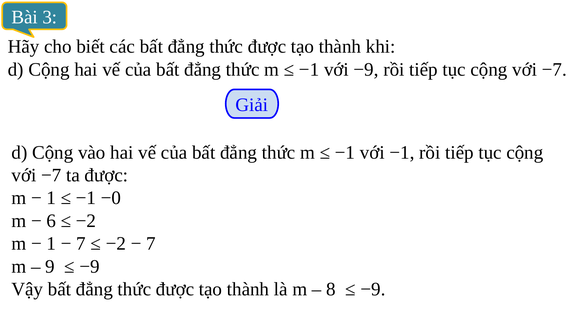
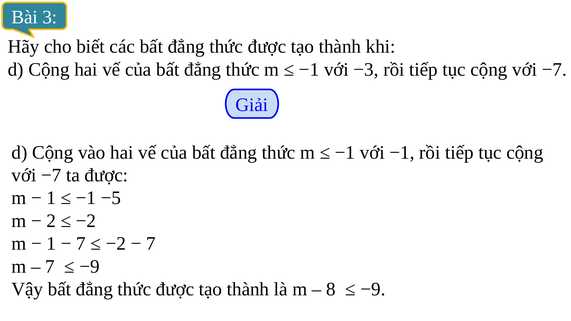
với −9: −9 -> −3 (366, 69)
−0: −0 -> −5 (111, 198)
6: 6 -> 2 (51, 221)
9: 9 -> 7 (50, 267)
